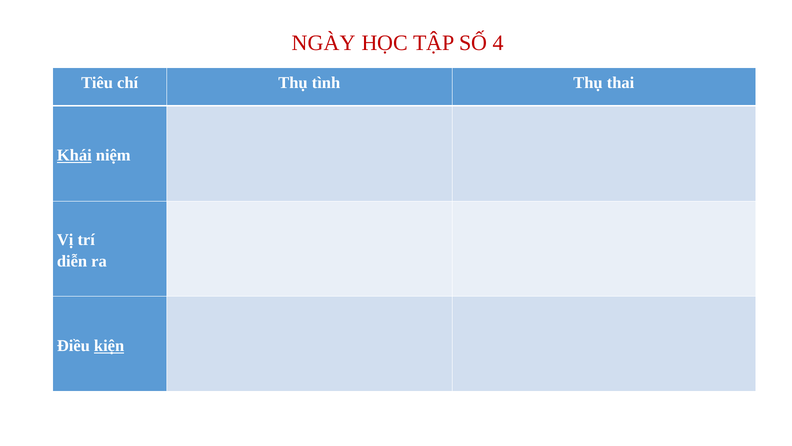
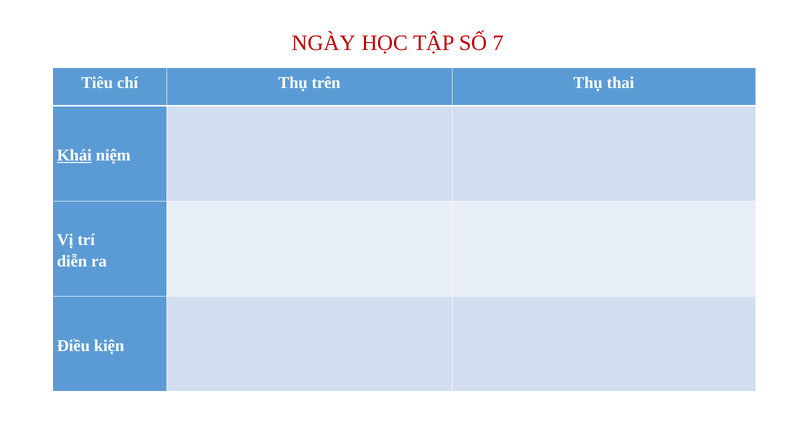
4: 4 -> 7 (498, 43)
tình: tình -> trên (326, 83)
kiện underline: present -> none (109, 345)
